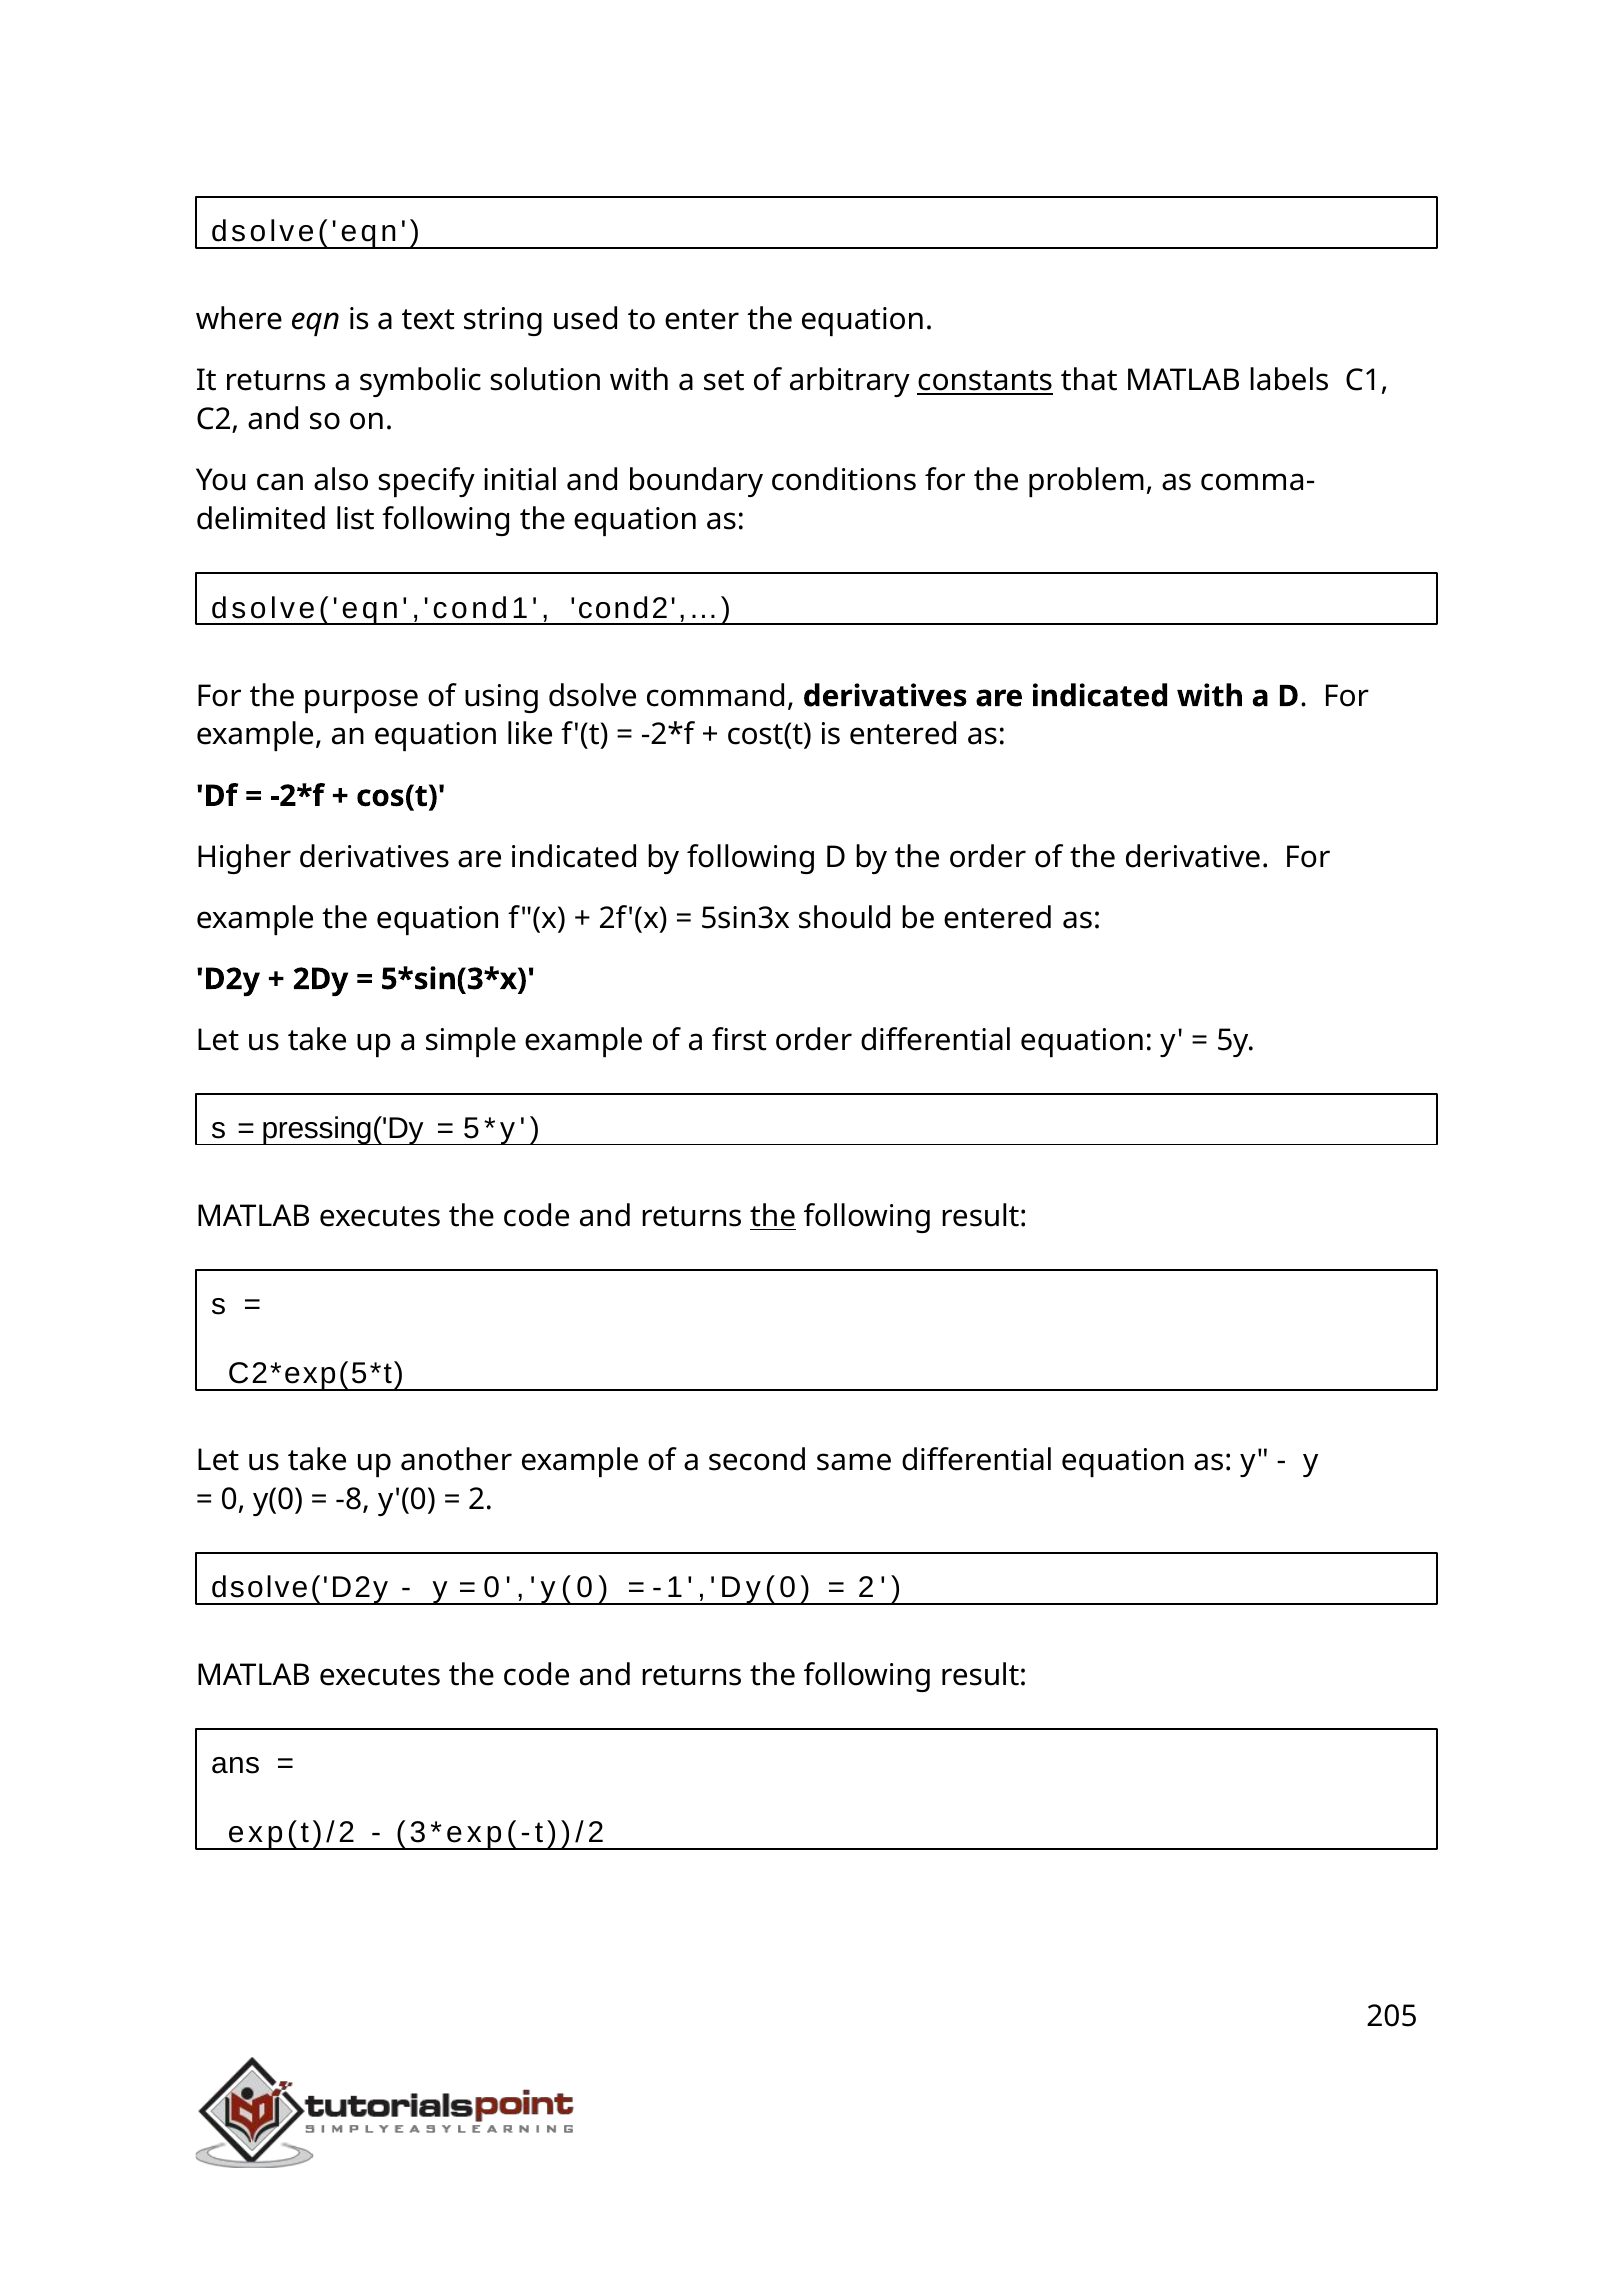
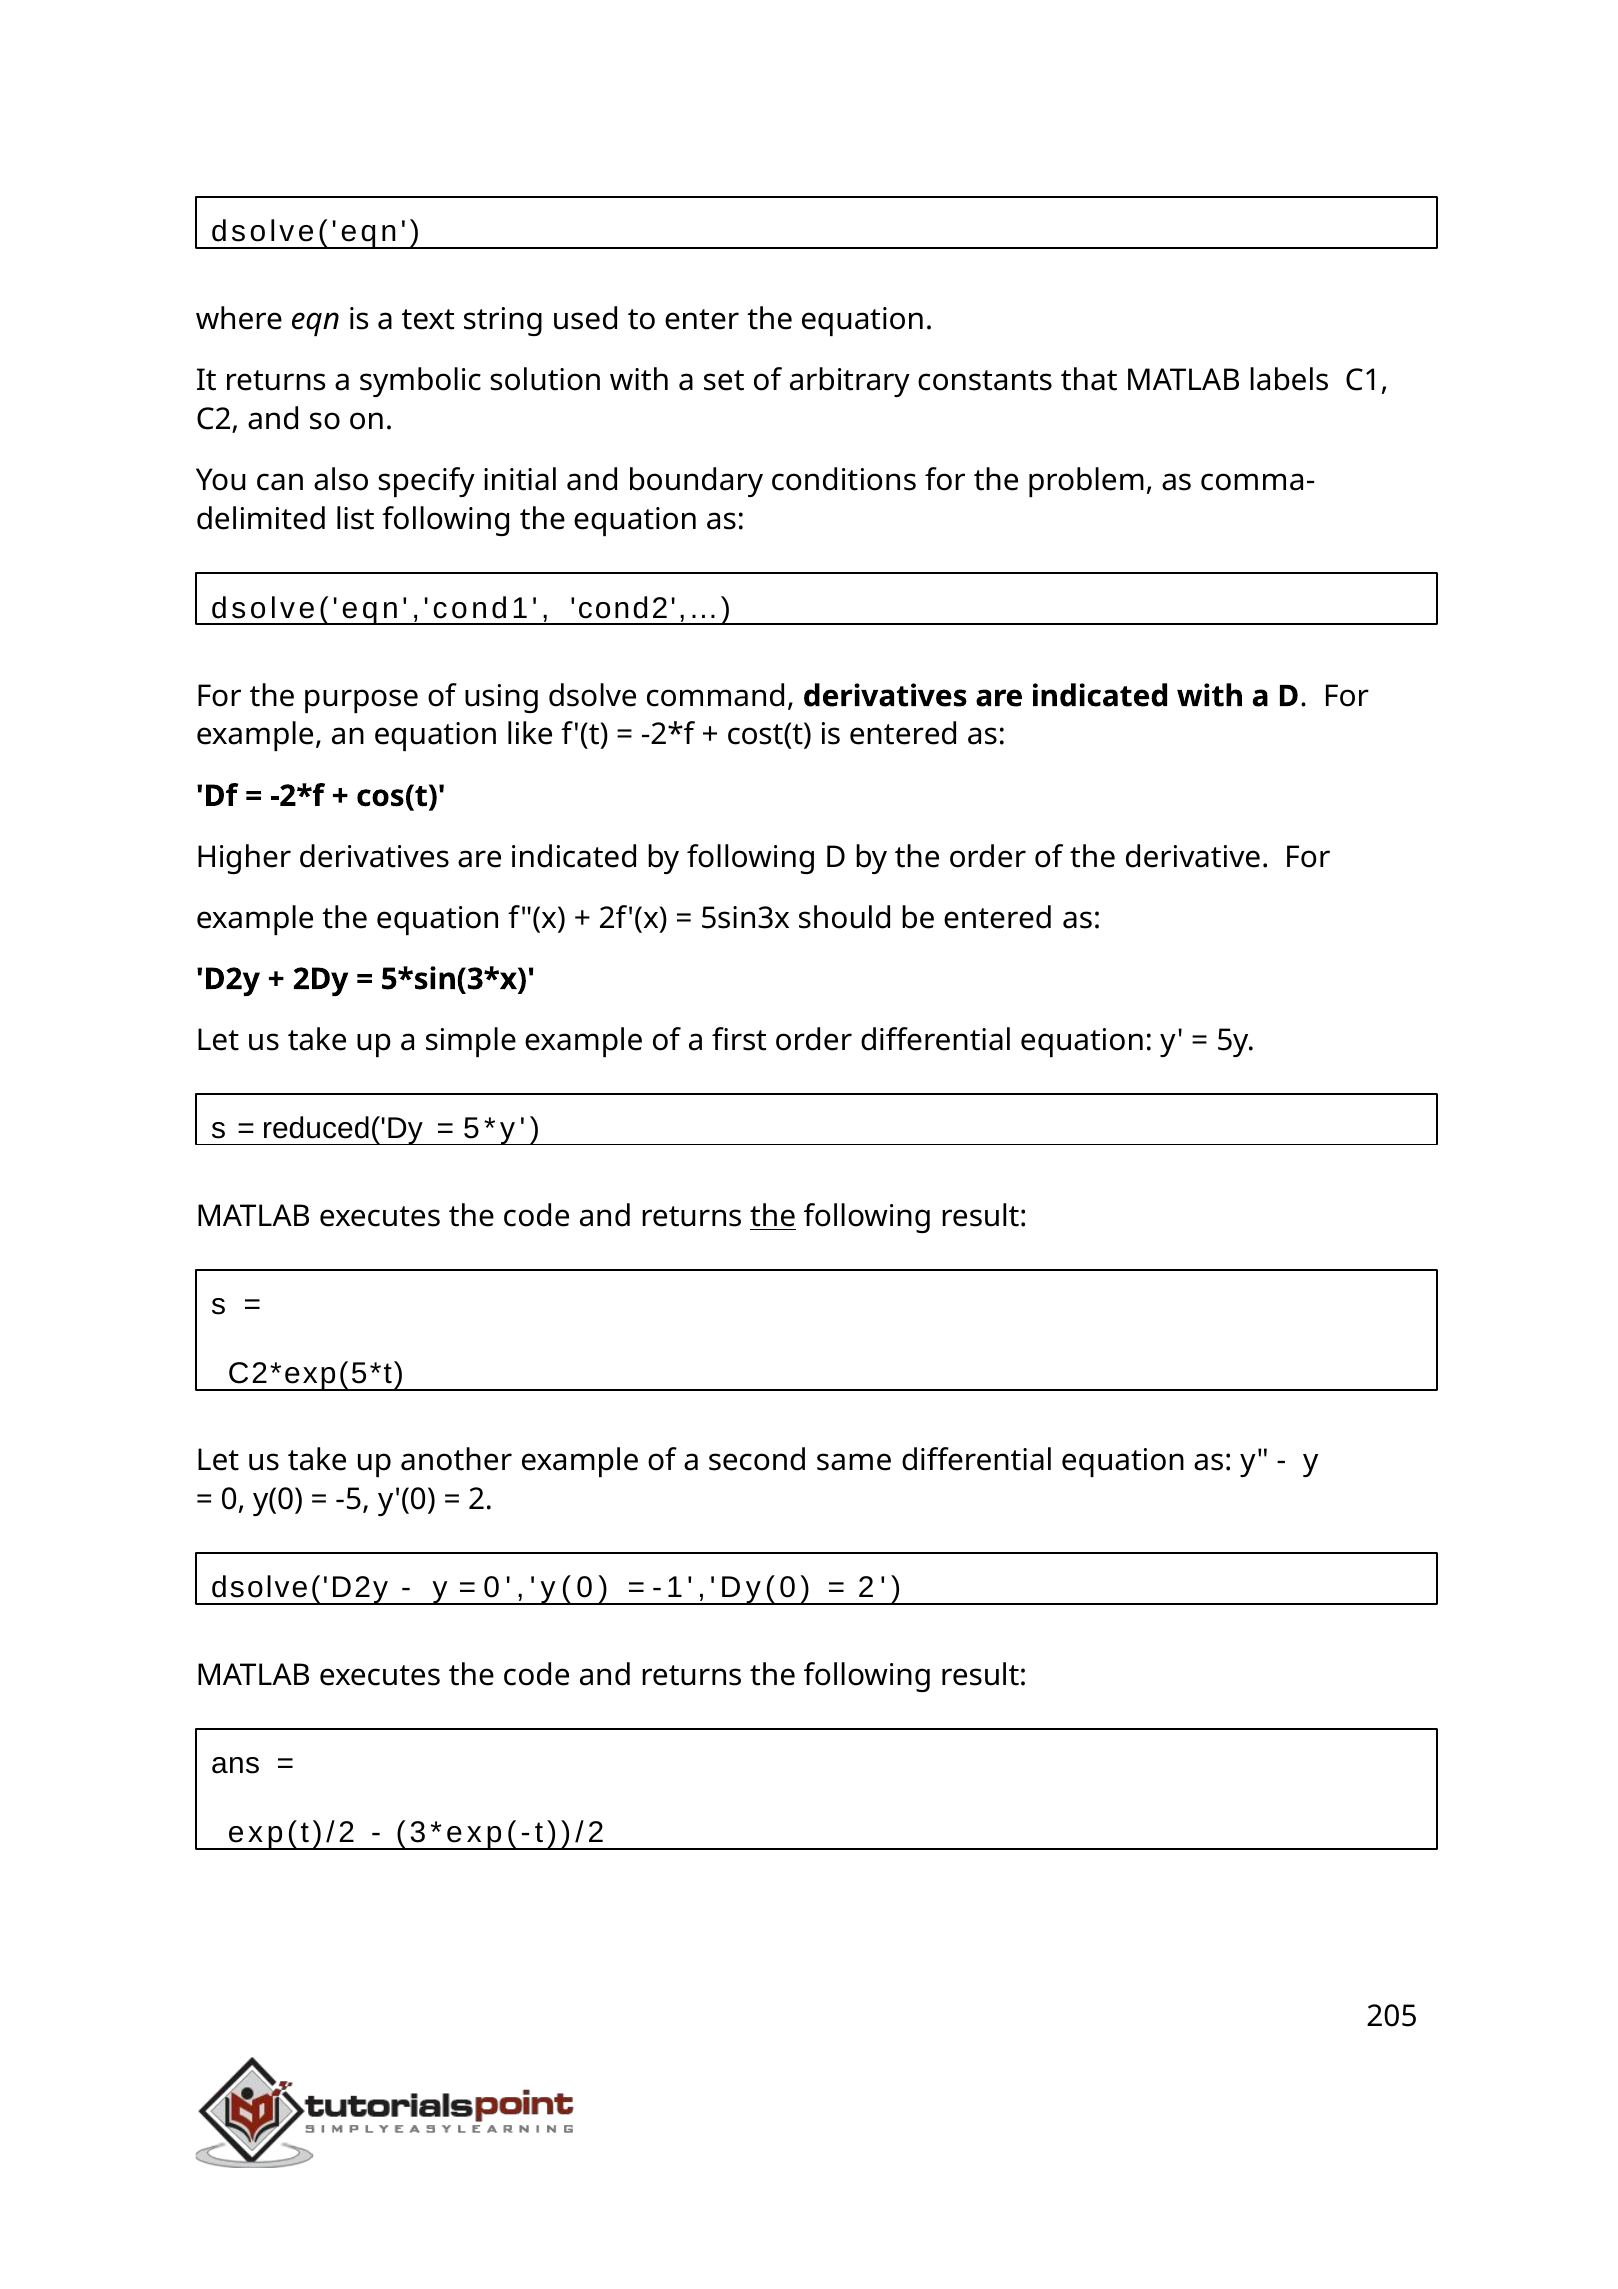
constants underline: present -> none (985, 381)
pressing('Dy: pressing('Dy -> reduced('Dy (342, 1129)
-8: -8 -> -5 (353, 1500)
